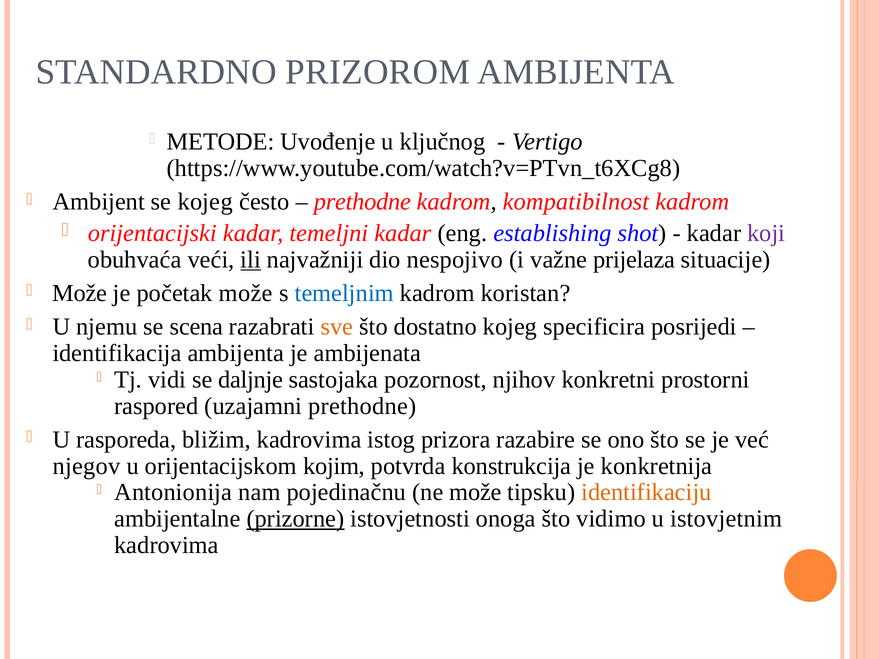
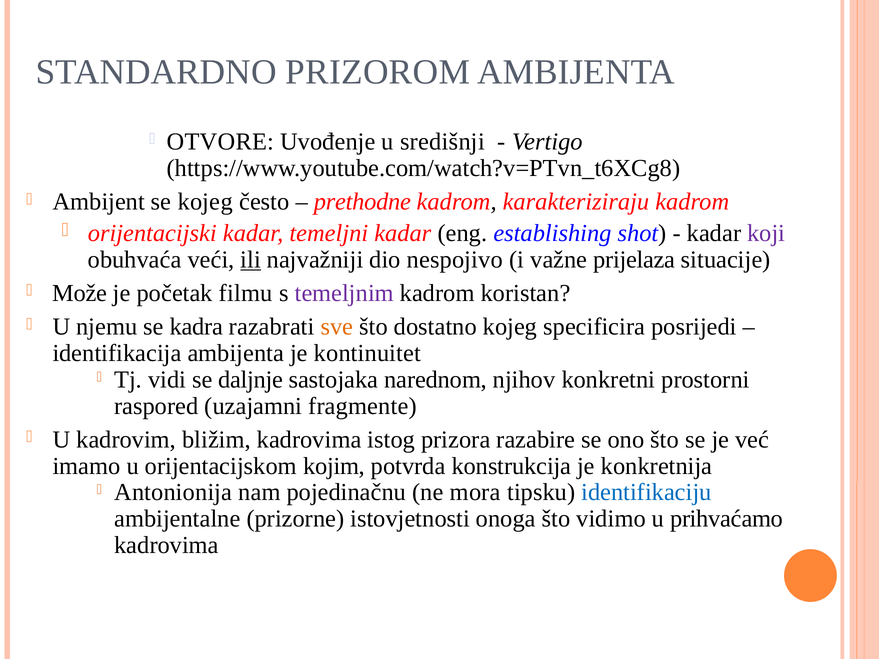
METODE: METODE -> OTVORE (220, 142)
ključnog: ključnog -> središnji (442, 142)
kompatibilnost: kompatibilnost -> karakteriziraju (576, 202)
početak može: može -> filmu (246, 293)
temeljnim colour: blue -> purple (344, 293)
scena: scena -> kadra (197, 327)
ambijenata: ambijenata -> kontinuitet (367, 353)
pozornost: pozornost -> narednom (436, 380)
uzajamni prethodne: prethodne -> fragmente (363, 406)
rasporeda: rasporeda -> kadrovim (126, 440)
njegov: njegov -> imamo (87, 466)
ne može: može -> mora (475, 493)
identifikaciju colour: orange -> blue (646, 493)
prizorne underline: present -> none (295, 519)
istovjetnim: istovjetnim -> prihvaćamo (727, 519)
